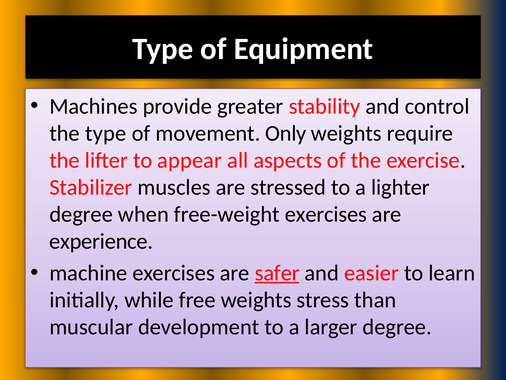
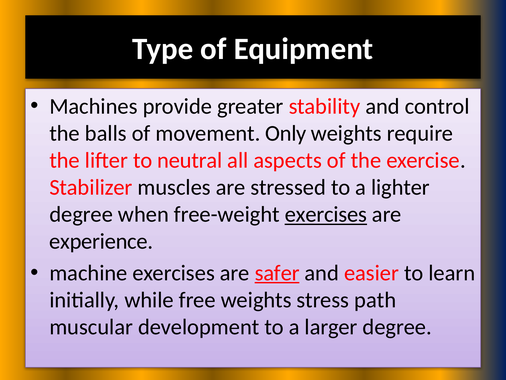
the type: type -> balls (106, 133)
appear: appear -> neutral (190, 160)
exercises underline: none -> present (326, 214)
than: than -> path (375, 300)
